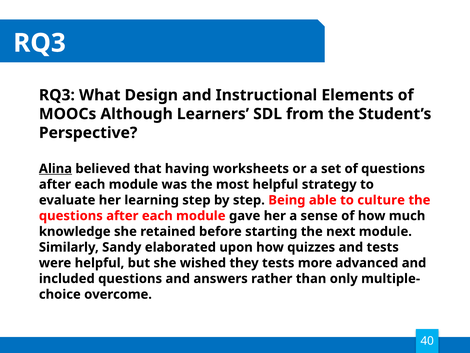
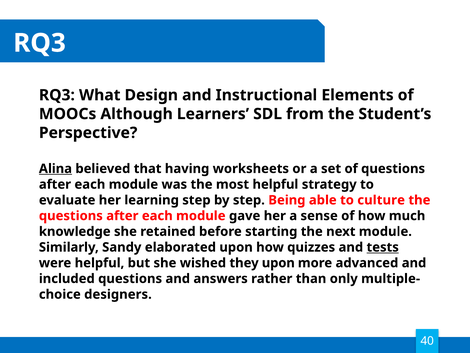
tests underline: none -> present (383, 247)
they tests: tests -> upon (278, 263)
overcome: overcome -> designers (118, 294)
